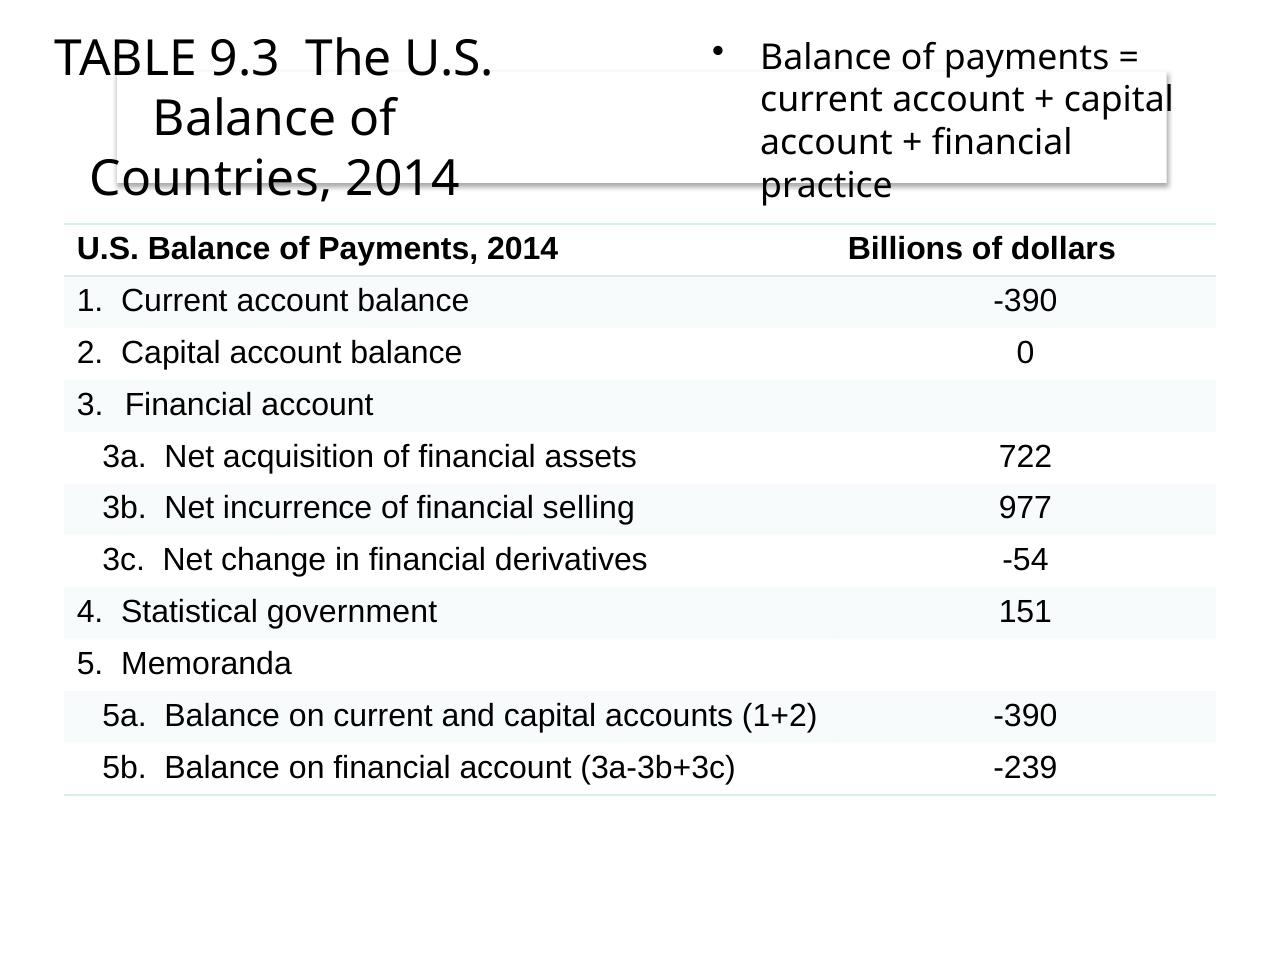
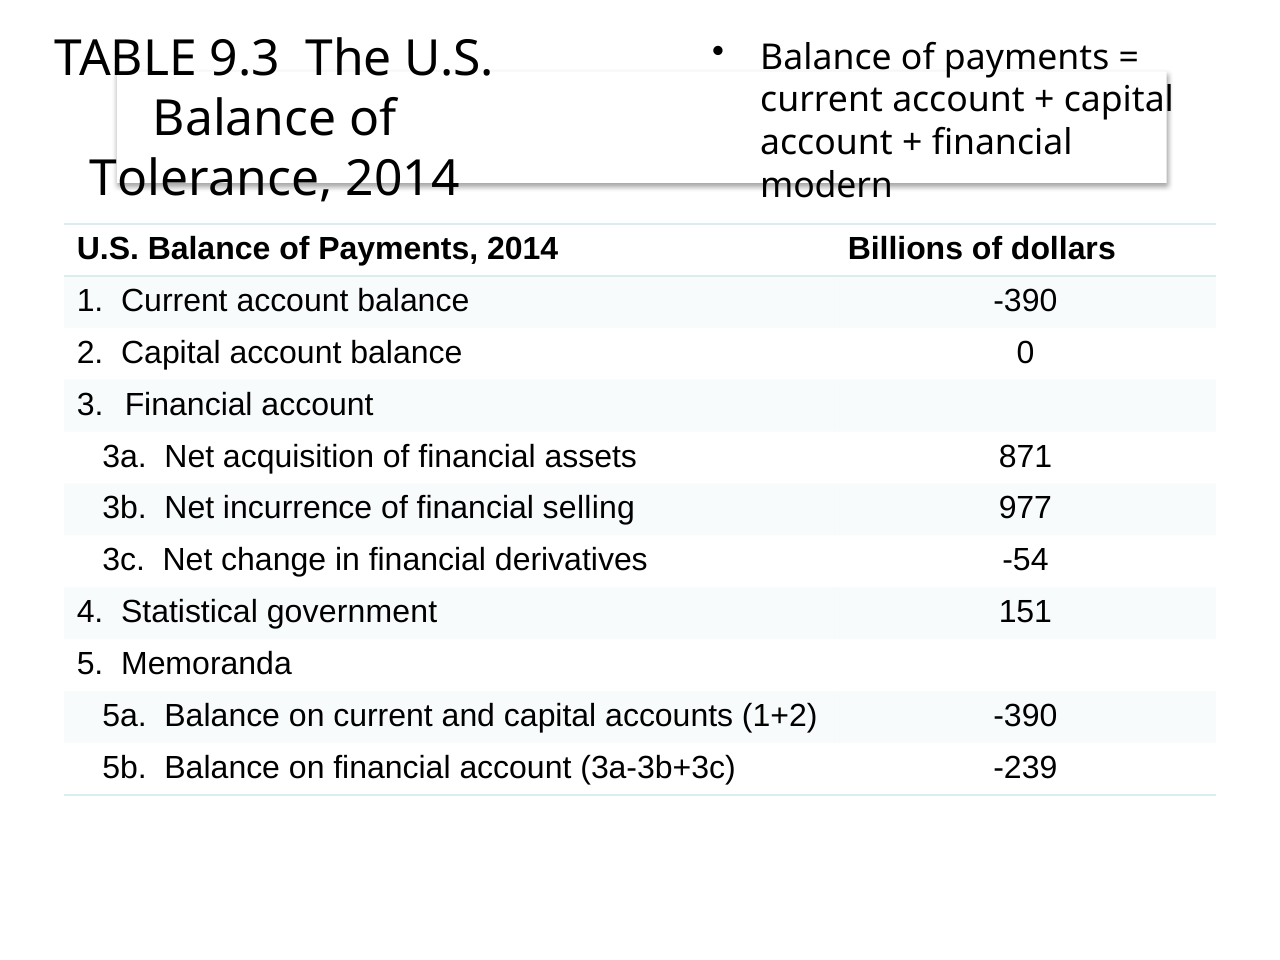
Countries: Countries -> Tolerance (211, 179)
practice: practice -> modern (827, 185)
722: 722 -> 871 (1025, 456)
